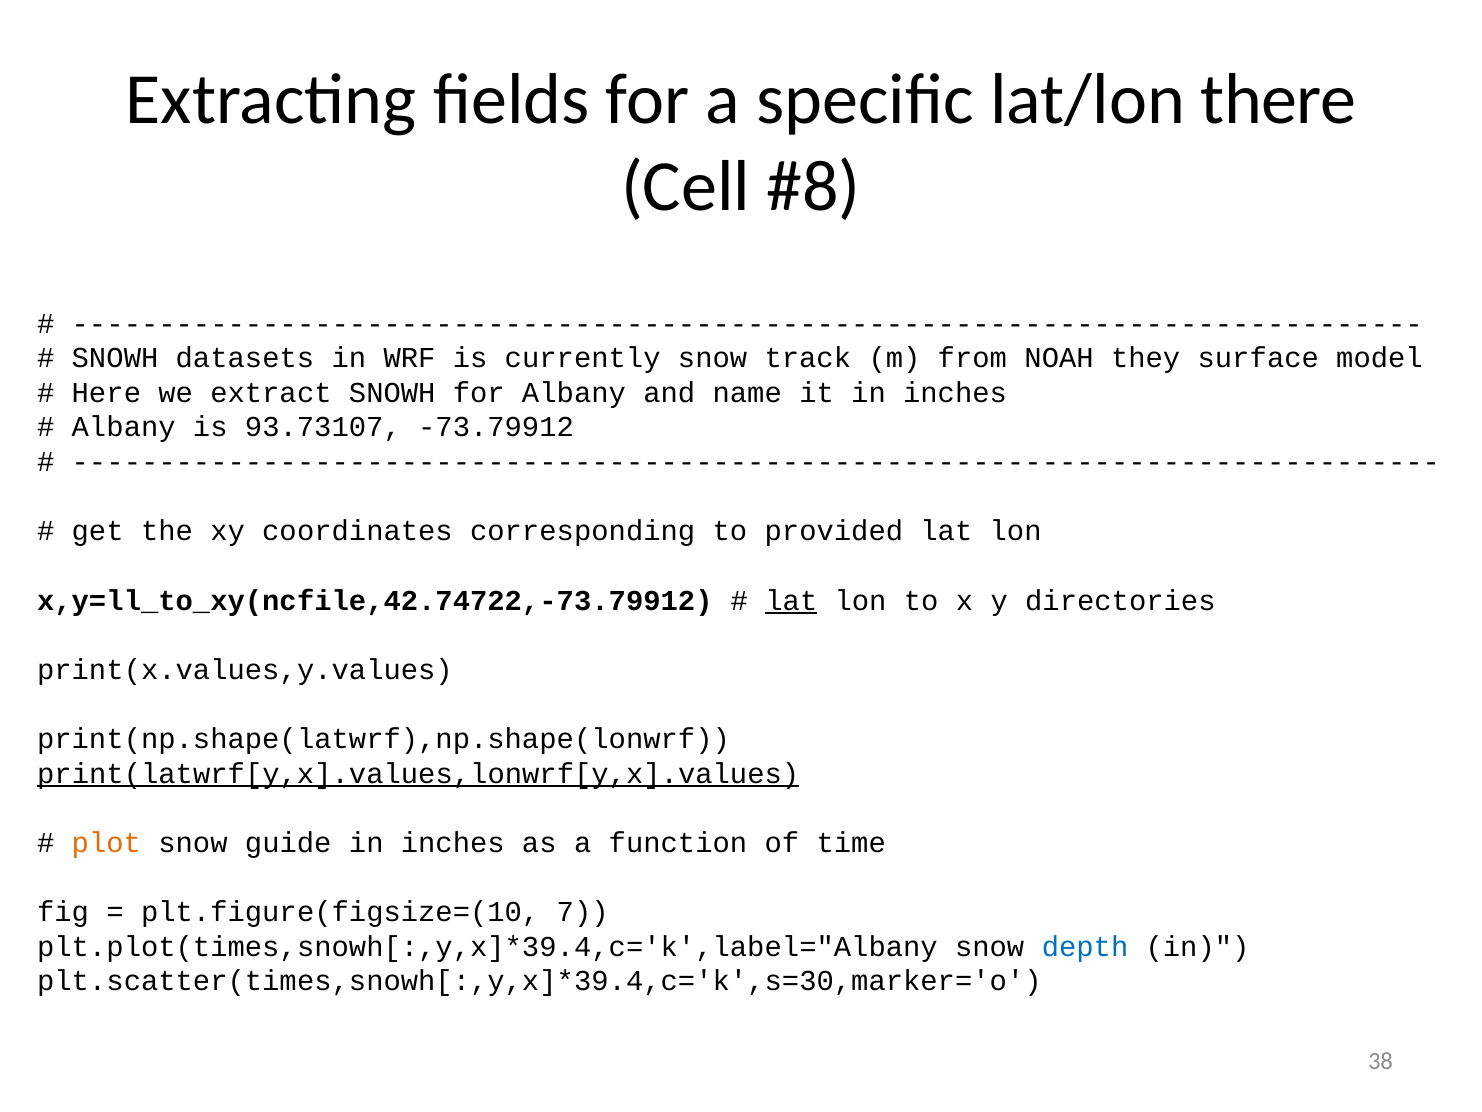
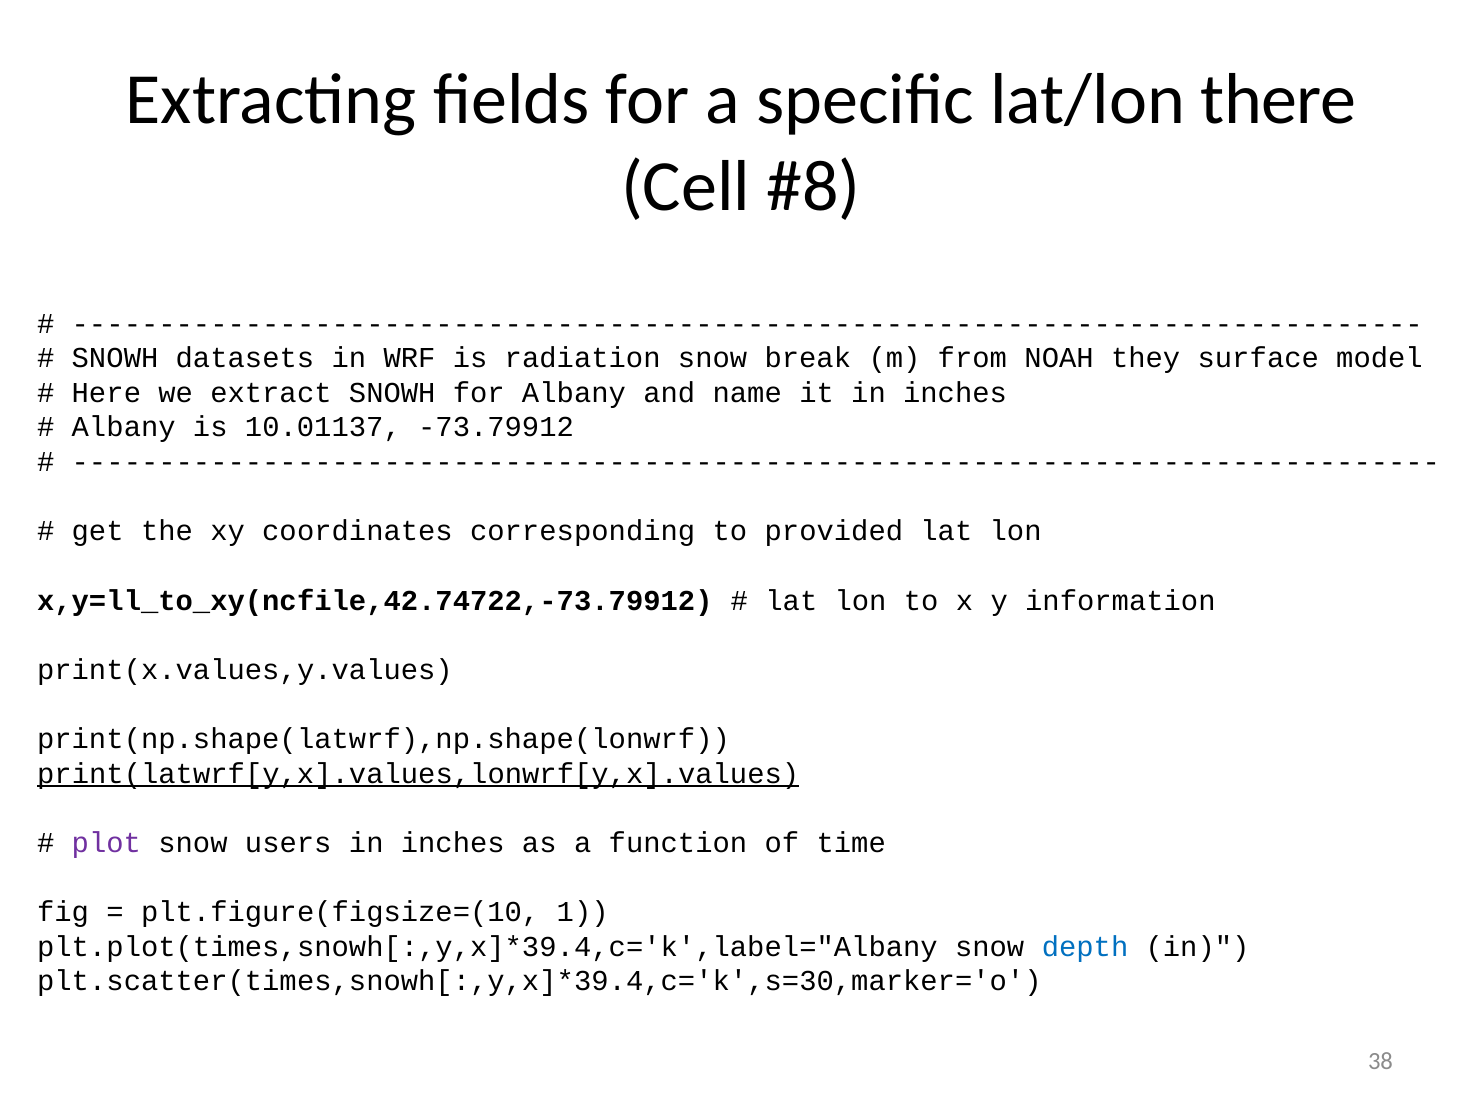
currently: currently -> radiation (583, 358)
track: track -> break (808, 358)
93.73107: 93.73107 -> 10.01137 (323, 427)
lat underline: present -> none (791, 600)
directories: directories -> information (1120, 600)
plot colour: orange -> purple (106, 842)
guide: guide -> users (288, 842)
7: 7 -> 1 (583, 912)
